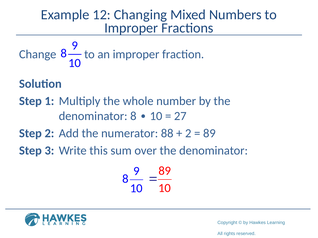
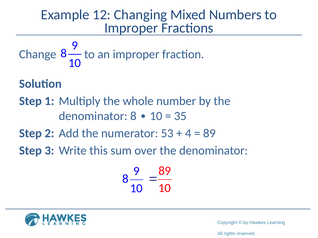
27: 27 -> 35 (180, 116)
88: 88 -> 53 (167, 134)
2: 2 -> 4 (188, 134)
